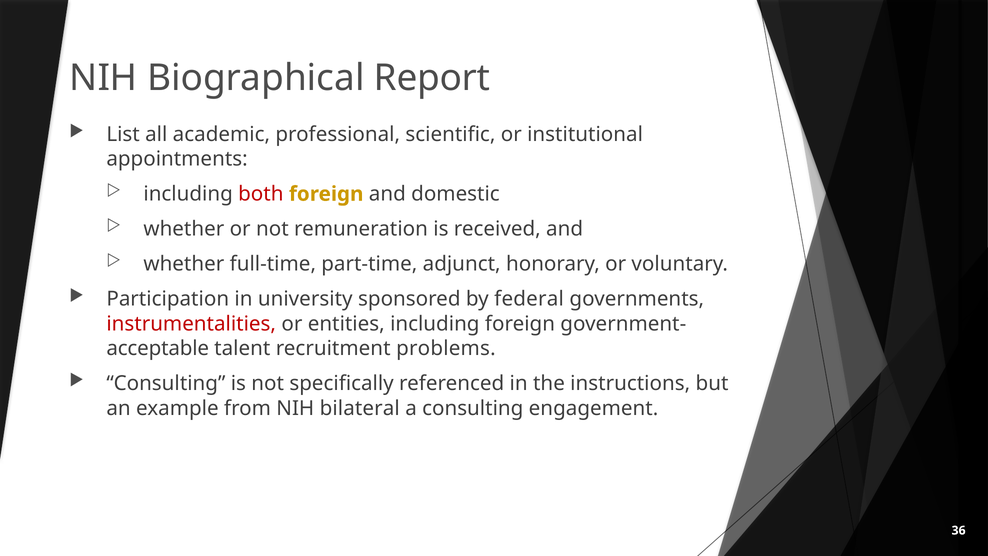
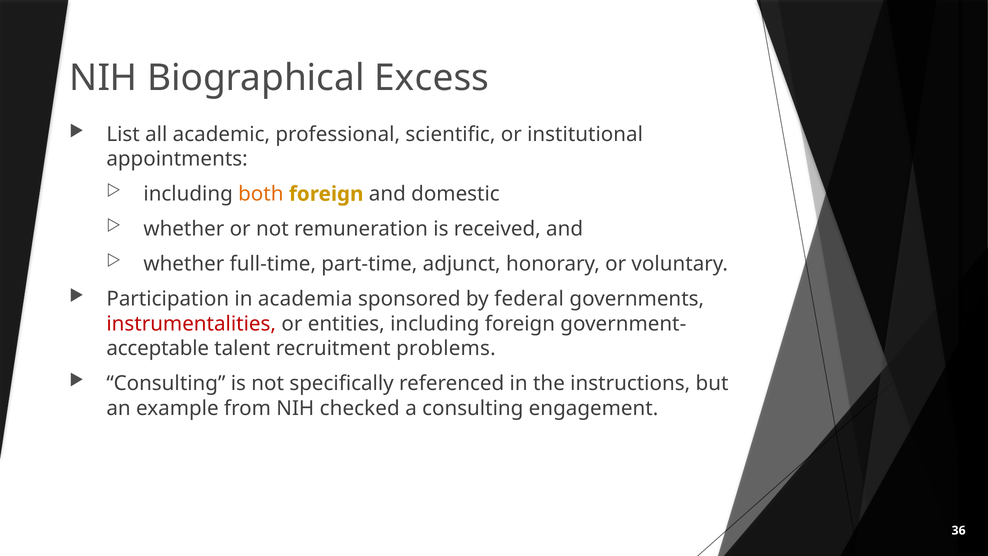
Report: Report -> Excess (432, 78)
both colour: red -> orange (261, 194)
university: university -> academia (305, 299)
bilateral: bilateral -> checked (360, 408)
